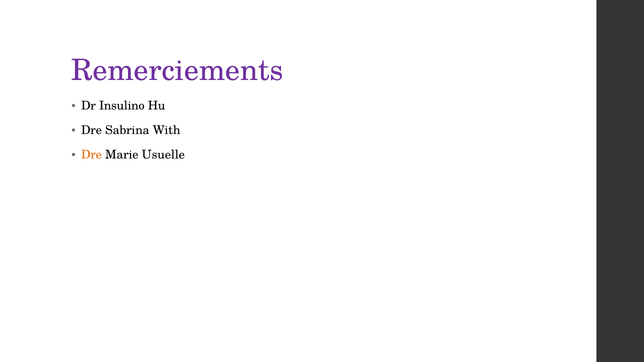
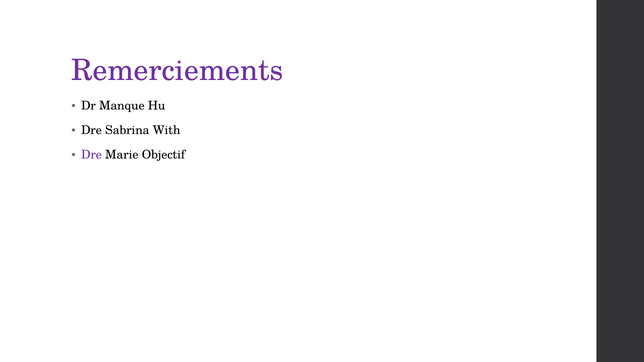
Insulino: Insulino -> Manque (122, 106)
Dre colour: orange -> purple (92, 155)
Usuelle: Usuelle -> Objectif (163, 155)
